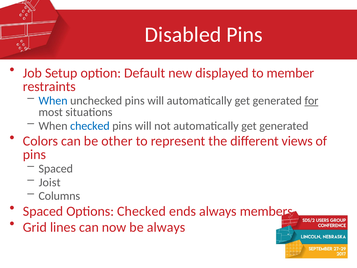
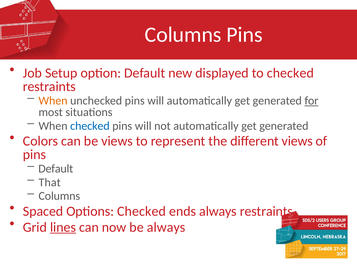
Disabled: Disabled -> Columns (183, 35)
to member: member -> checked (290, 73)
When colour: blue -> orange (53, 101)
be other: other -> views (117, 141)
Spaced: Spaced -> Default (56, 169)
Joist: Joist -> That (50, 182)
always members: members -> restraints (266, 211)
lines underline: none -> present (63, 227)
